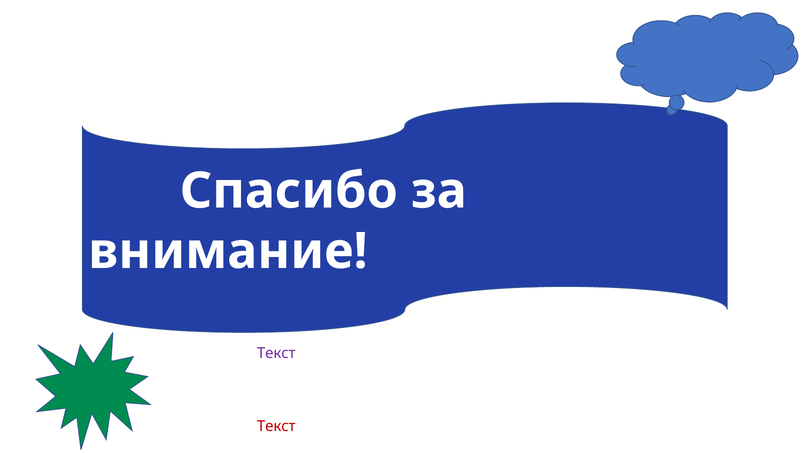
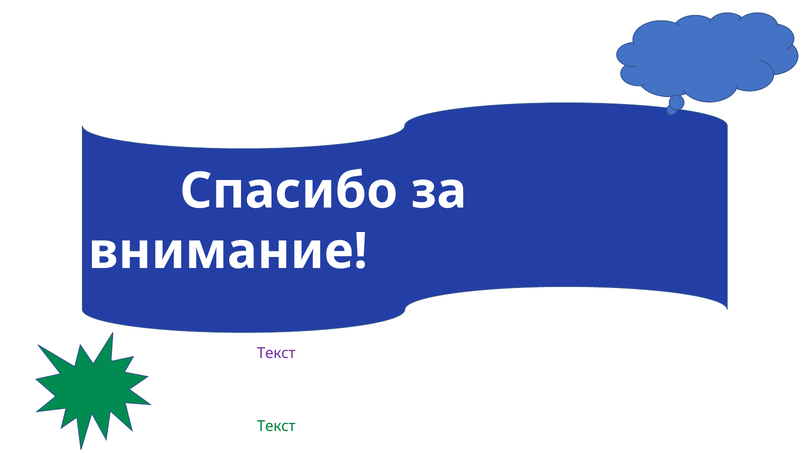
Текст colour: red -> green (276, 426)
